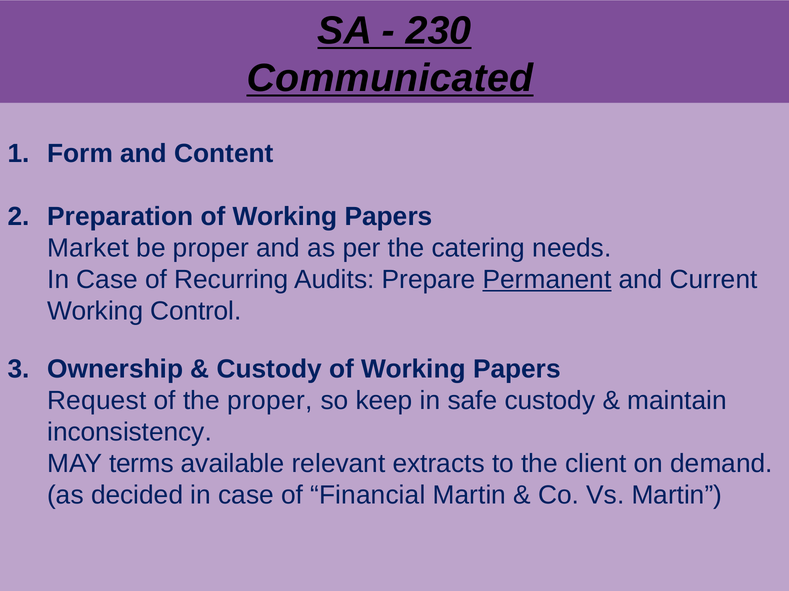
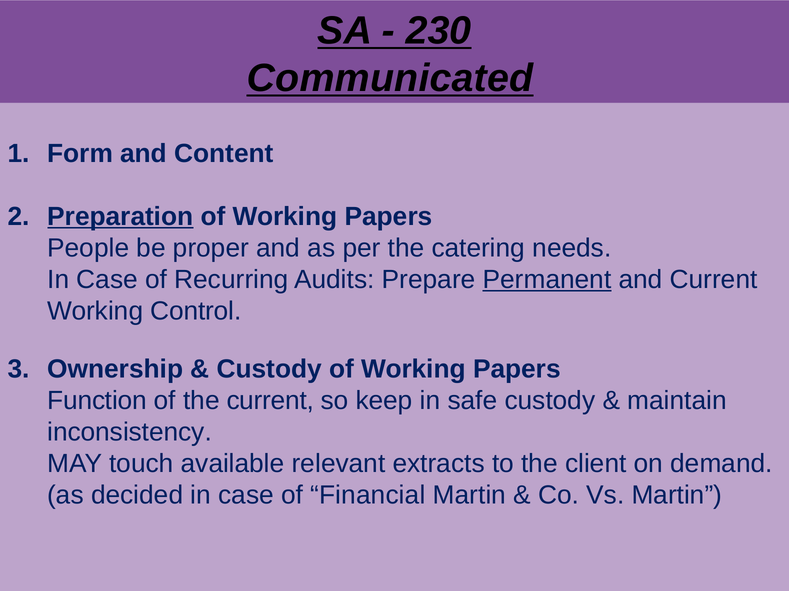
Preparation underline: none -> present (120, 217)
Market: Market -> People (88, 248)
Request: Request -> Function (97, 401)
the proper: proper -> current (270, 401)
terms: terms -> touch (141, 464)
